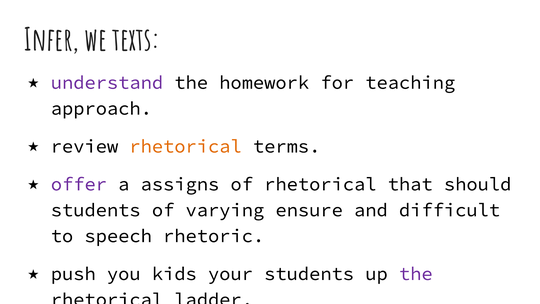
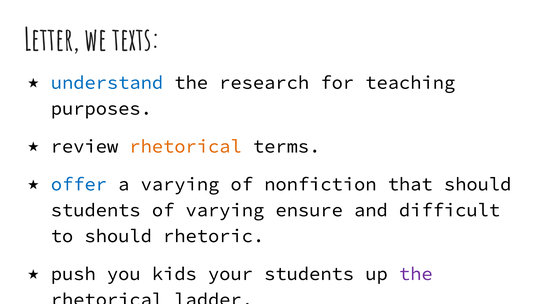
Infer: Infer -> Letter (51, 40)
understand colour: purple -> blue (107, 83)
homework: homework -> research (264, 83)
approach: approach -> purposes (101, 108)
offer colour: purple -> blue (79, 184)
a assigns: assigns -> varying (180, 184)
of rhetorical: rhetorical -> nonfiction (320, 184)
to speech: speech -> should (118, 236)
